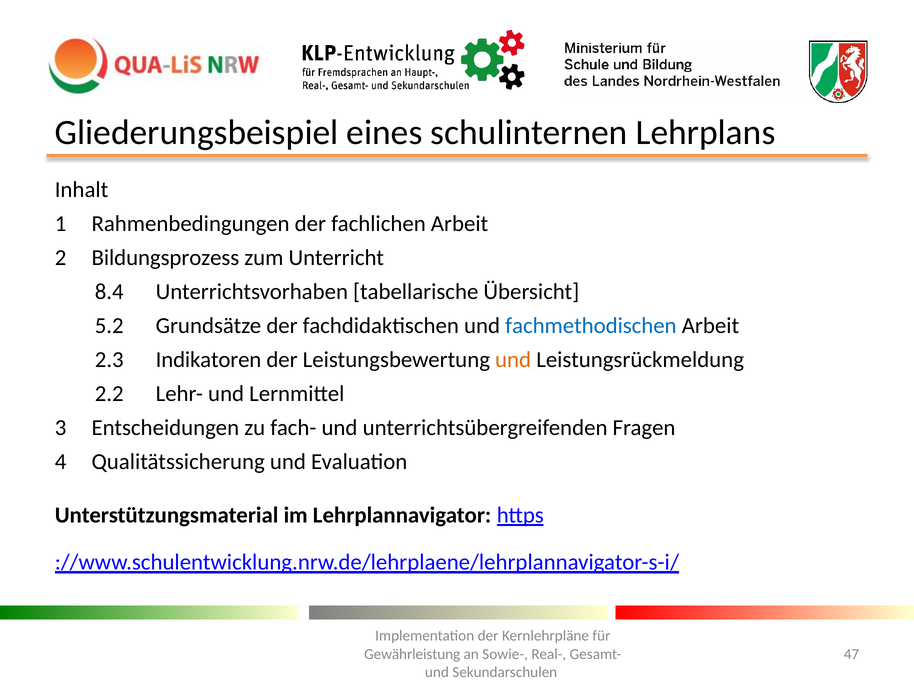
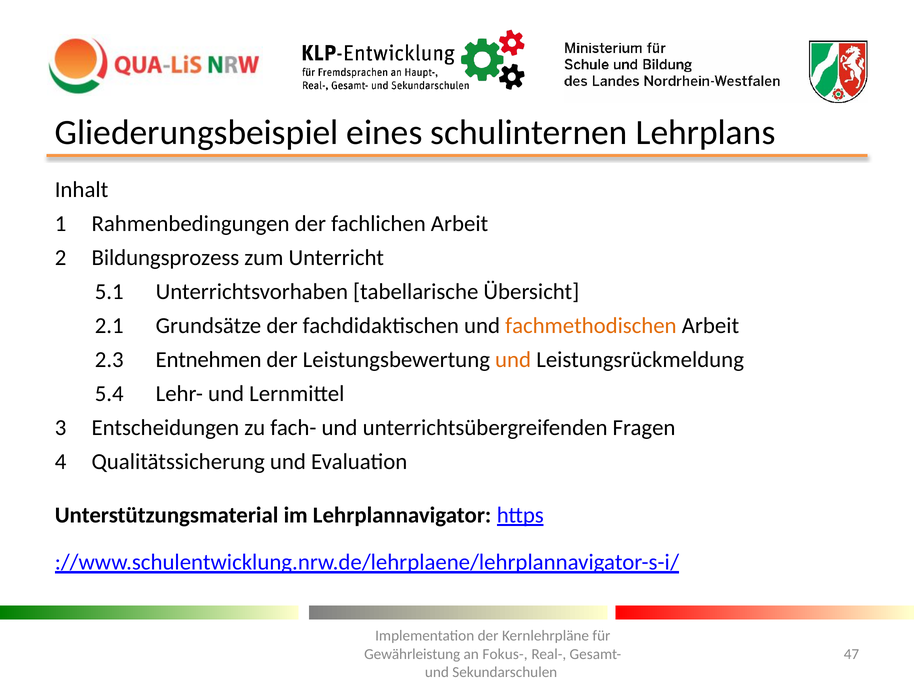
8.4: 8.4 -> 5.1 (109, 292)
5.2: 5.2 -> 2.1 (109, 326)
fachmethodischen colour: blue -> orange (591, 326)
Indikatoren: Indikatoren -> Entnehmen (209, 360)
2.2: 2.2 -> 5.4 (109, 394)
Sowie-: Sowie- -> Fokus- (505, 655)
